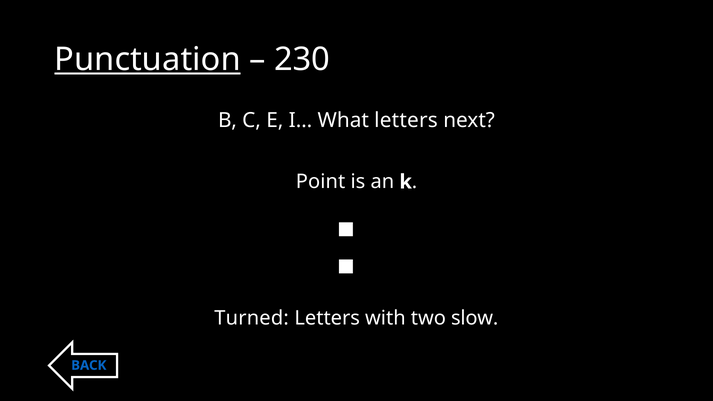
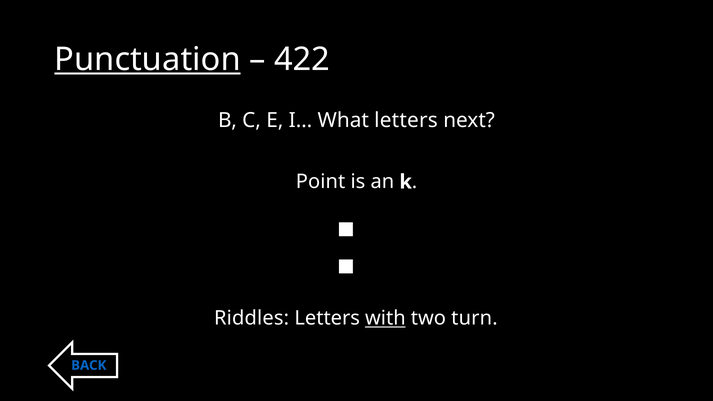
230: 230 -> 422 (302, 59)
Turned: Turned -> Riddles (252, 318)
with underline: none -> present (385, 318)
slow: slow -> turn (474, 318)
